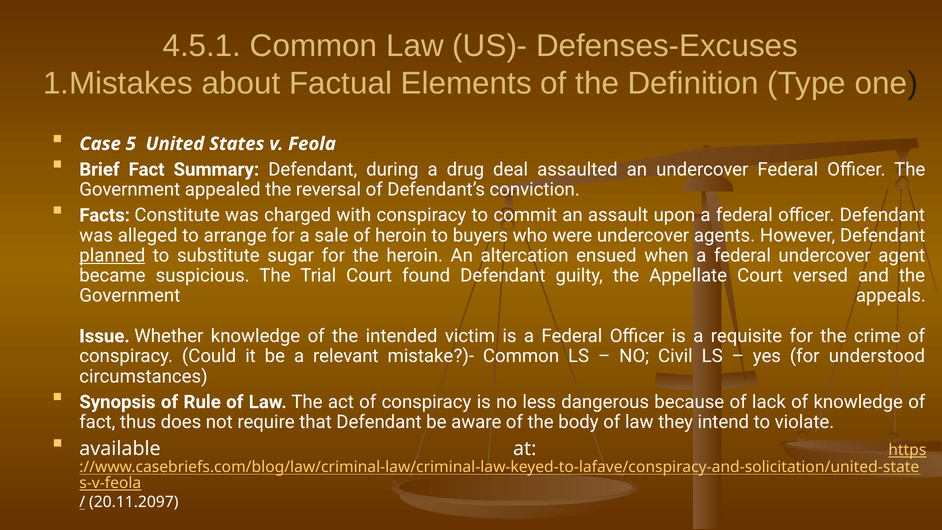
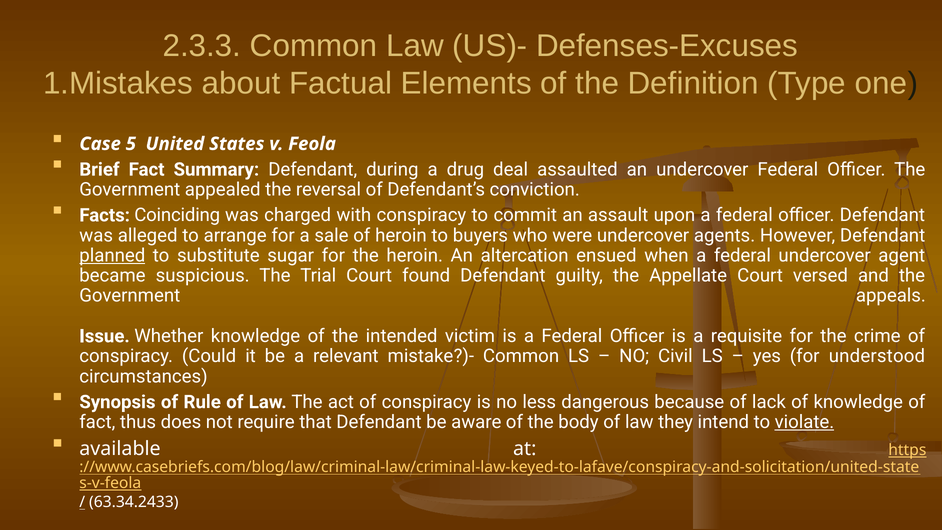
4.5.1: 4.5.1 -> 2.3.3 (202, 46)
Constitute: Constitute -> Coinciding (177, 215)
violate underline: none -> present (804, 422)
20.11.2097: 20.11.2097 -> 63.34.2433 (134, 502)
